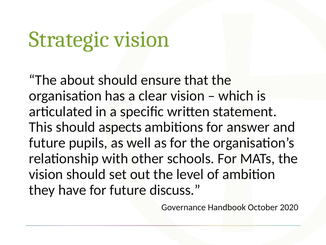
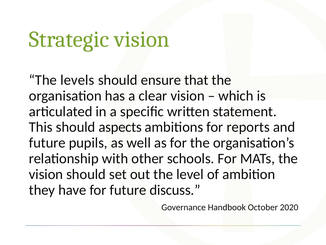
about: about -> levels (77, 80)
answer: answer -> reports (248, 127)
